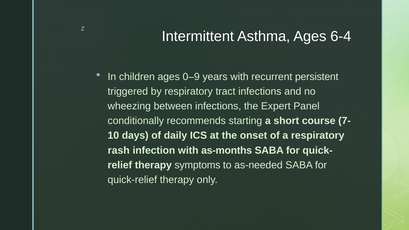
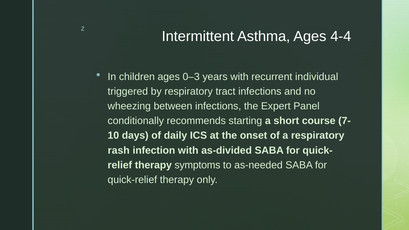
6-4: 6-4 -> 4-4 (341, 36)
0–9: 0–9 -> 0–3 (191, 77)
persistent: persistent -> individual (317, 77)
as-months: as-months -> as-divided (227, 150)
